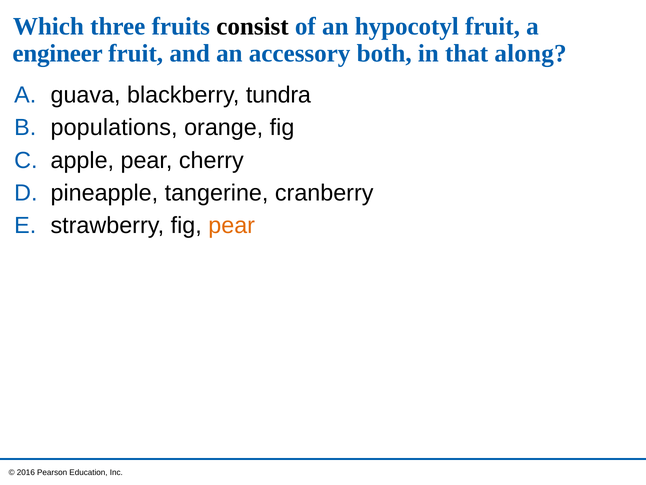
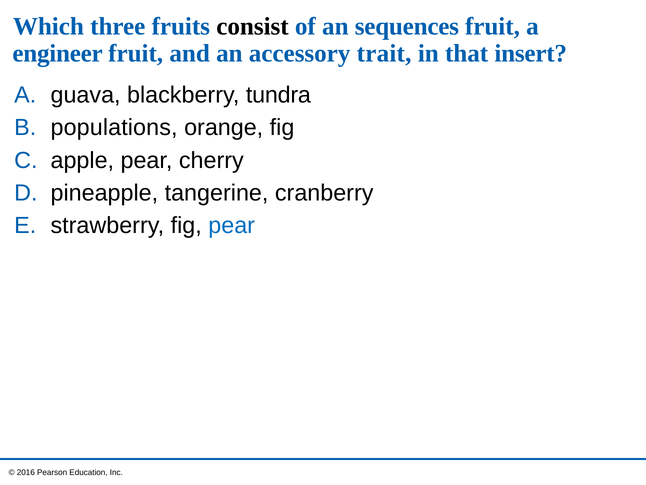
hypocotyl: hypocotyl -> sequences (407, 26)
both: both -> trait (384, 53)
along: along -> insert (531, 53)
pear colour: orange -> blue (232, 226)
